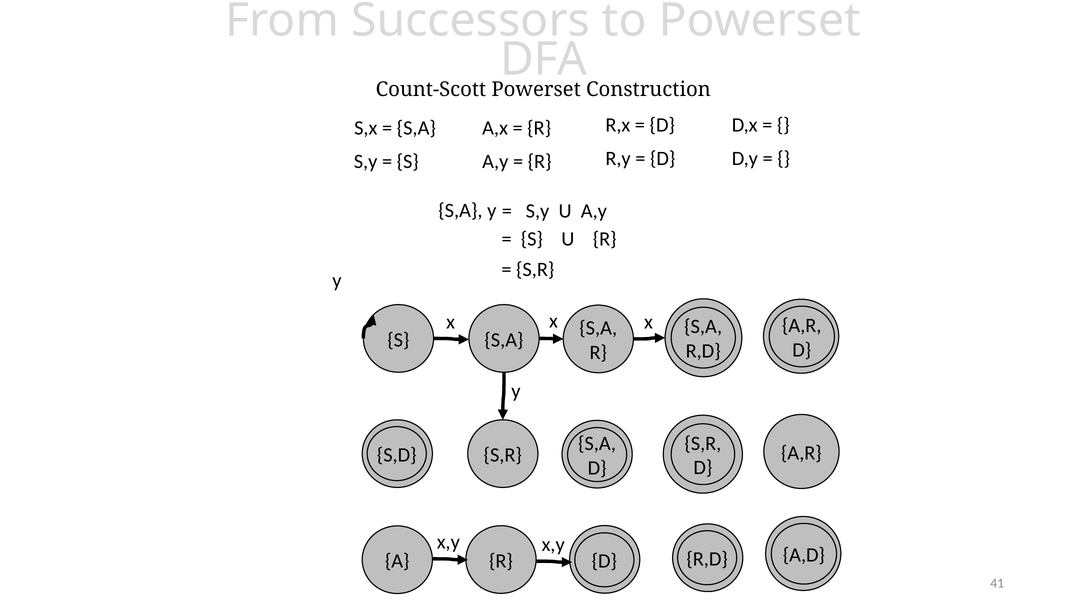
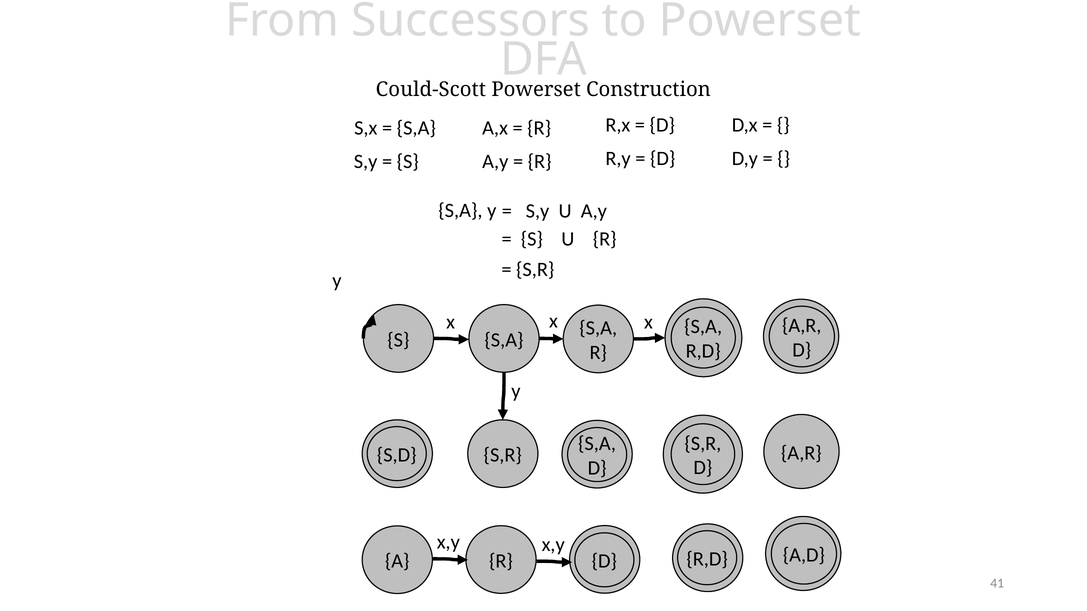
Count-Scott: Count-Scott -> Could-Scott (431, 90)
